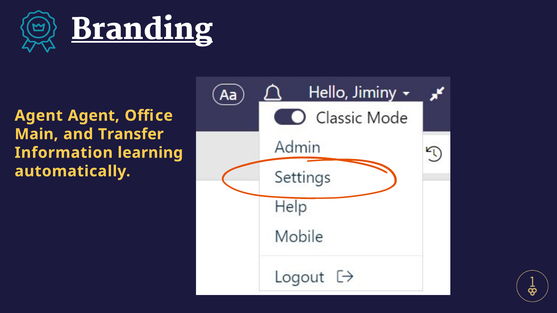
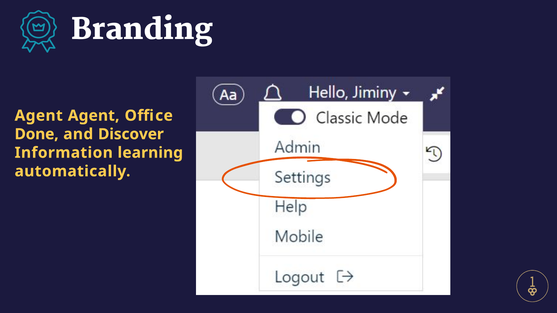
Branding underline: present -> none (142, 30)
Main: Main -> Done (37, 134)
Transfer: Transfer -> Discover (131, 134)
